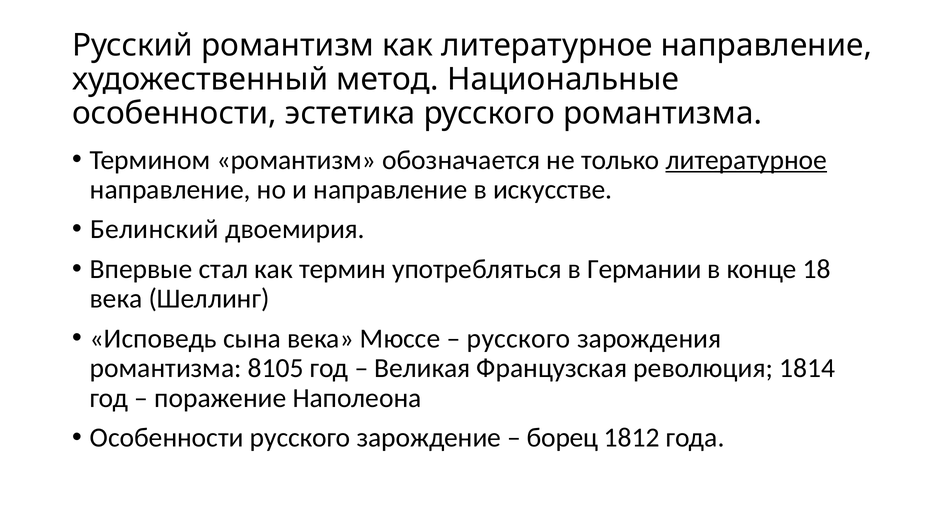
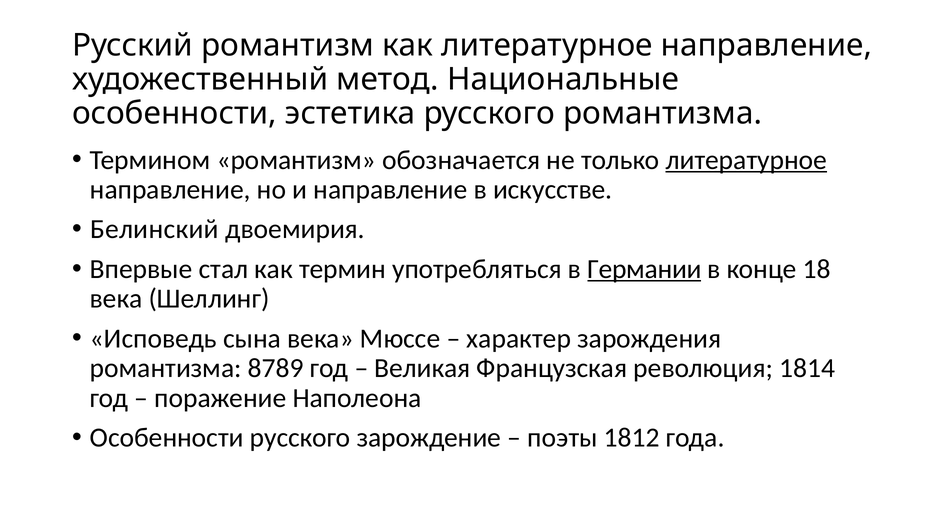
Германии underline: none -> present (644, 269)
русского: русского -> характер (519, 339)
8105: 8105 -> 8789 (276, 368)
борец: борец -> поэты (562, 438)
